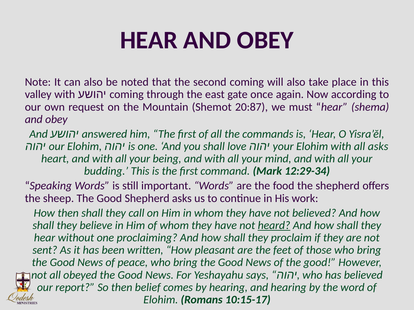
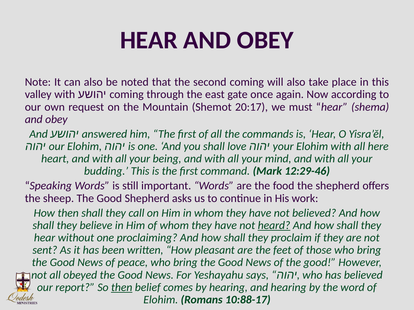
20:87: 20:87 -> 20:17 (252, 107)
all asks: asks -> here (378, 147)
12:29-34: 12:29-34 -> 12:29-46 (307, 171)
then underline: none -> present (122, 288)
10:15-17: 10:15-17 -> 10:88-17 (248, 300)
